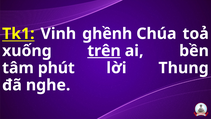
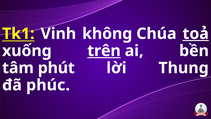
ghềnh: ghềnh -> không (107, 34)
toả underline: none -> present (196, 34)
nghe: nghe -> phúc (48, 85)
